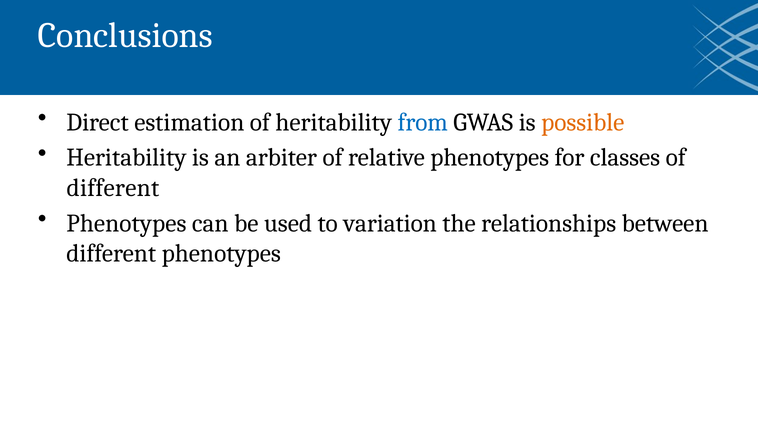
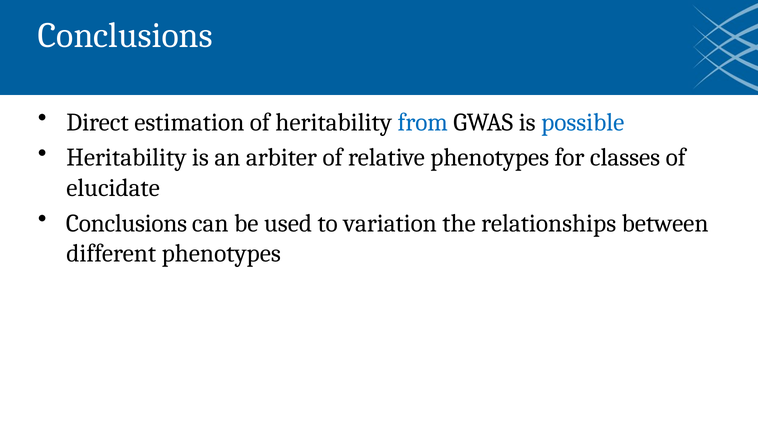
possible colour: orange -> blue (583, 122)
different: different -> elucidate (113, 188)
Phenotypes: Phenotypes -> Conclusions (127, 223)
